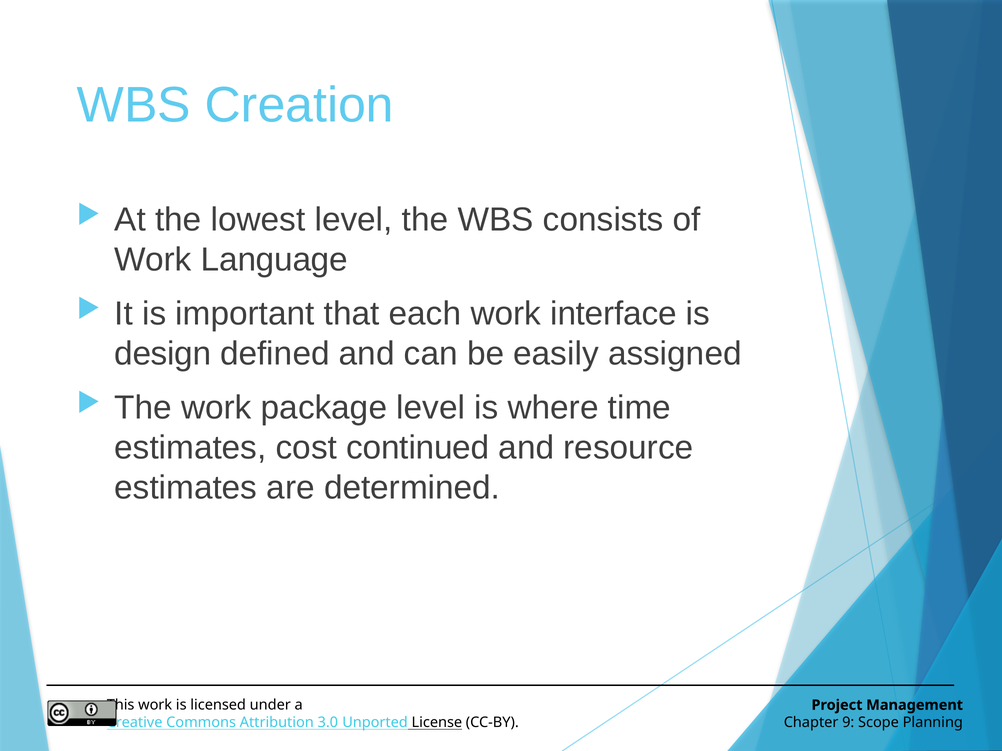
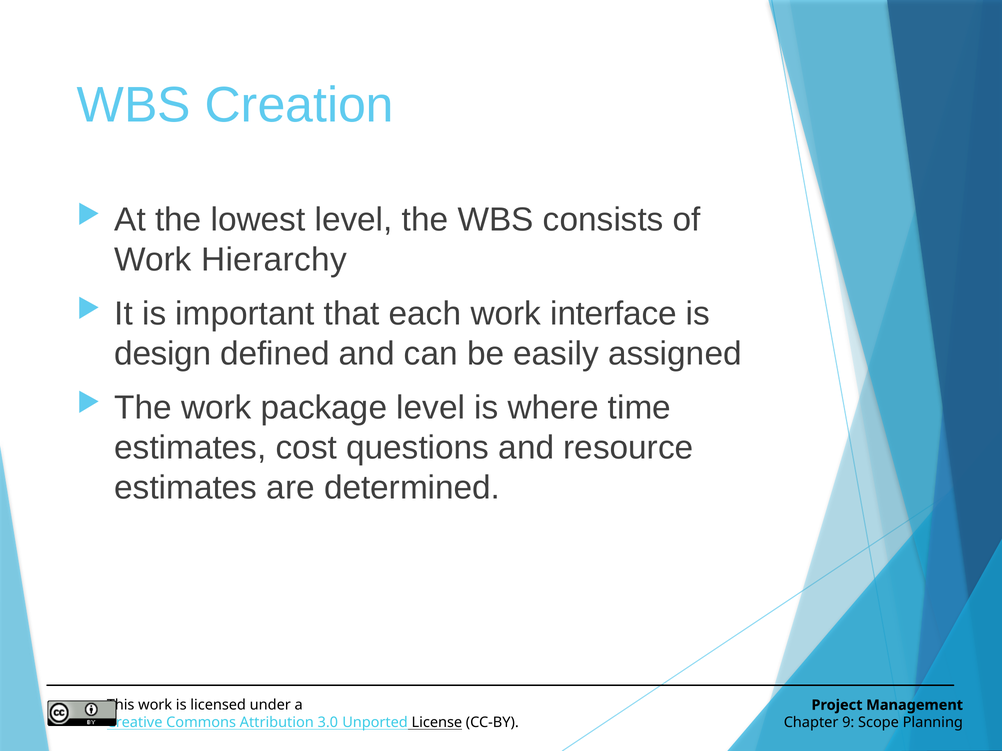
Language: Language -> Hierarchy (274, 260)
continued: continued -> questions (418, 448)
